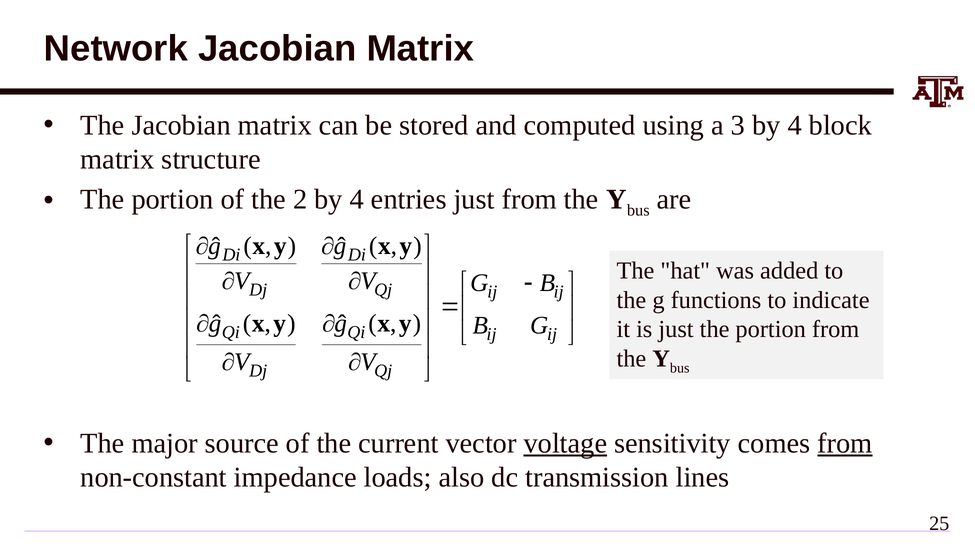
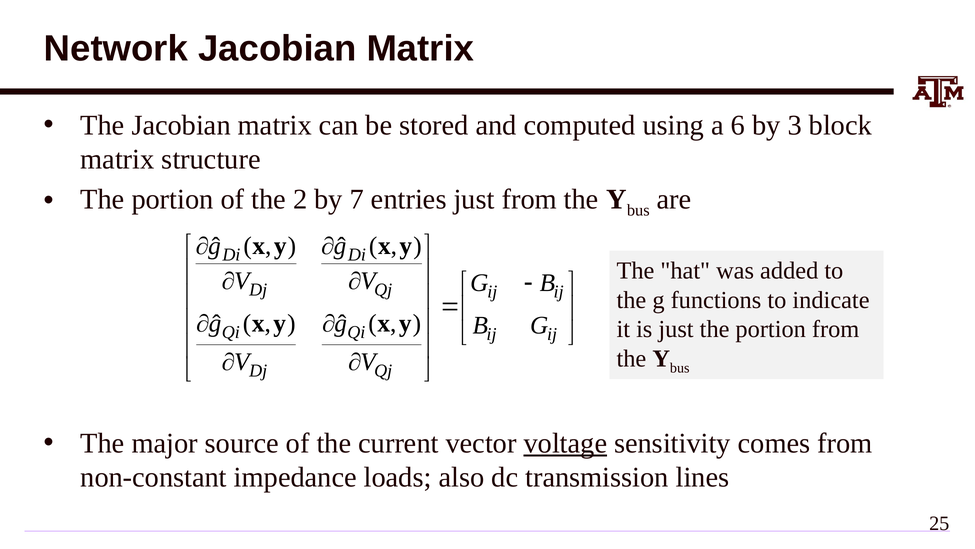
3: 3 -> 6 (738, 125)
4: 4 -> 3 (795, 125)
2 by 4: 4 -> 7 (357, 199)
from underline: present -> none (845, 443)
